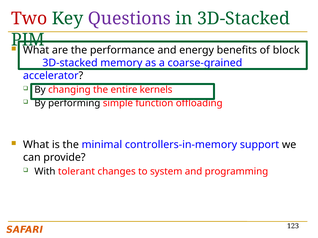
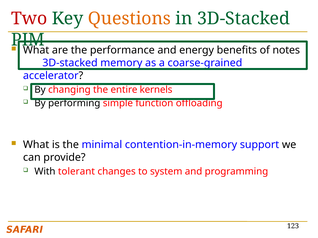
Questions colour: purple -> orange (129, 19)
block: block -> notes (286, 50)
controllers-in-memory: controllers-in-memory -> contention-in-memory (181, 145)
